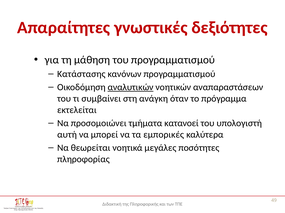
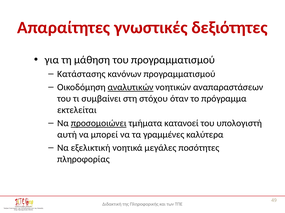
ανάγκη: ανάγκη -> στόχου (154, 99)
προσομοιώνει underline: none -> present (99, 124)
εμπορικές: εμπορικές -> γραμμένες (164, 135)
θεωρείται: θεωρείται -> εξελικτική (91, 148)
